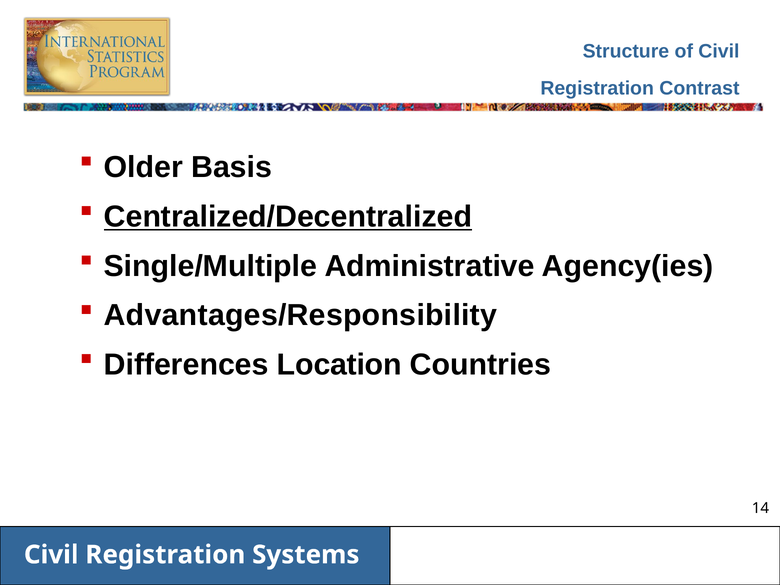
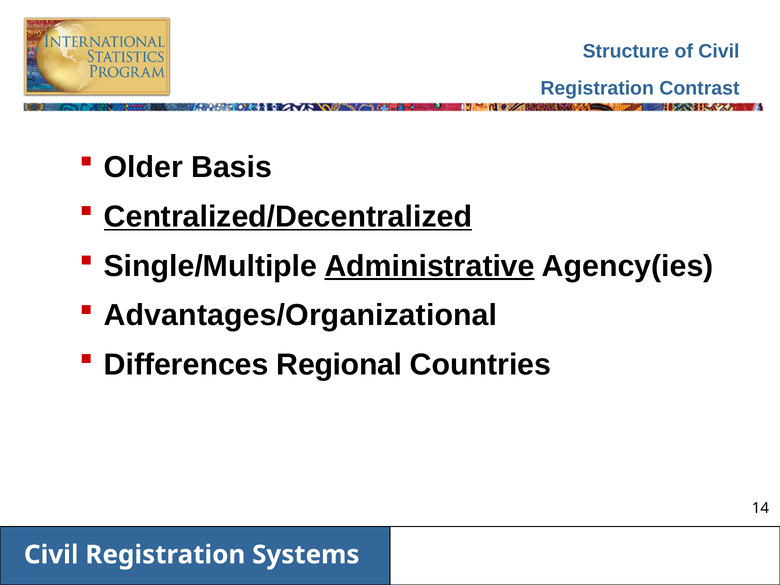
Administrative underline: none -> present (430, 266)
Advantages/Responsibility: Advantages/Responsibility -> Advantages/Organizational (301, 315)
Location: Location -> Regional (339, 365)
